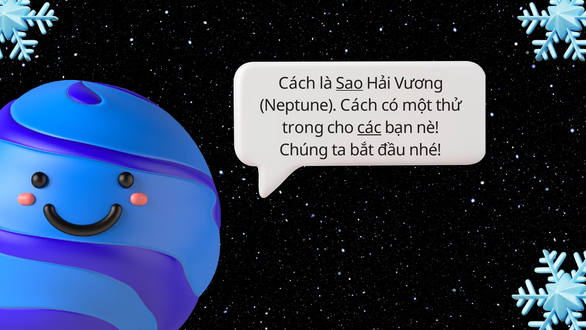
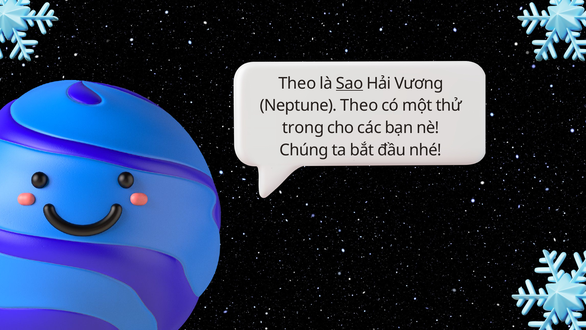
Cách: Cách -> Theo (297, 83)
Neptune Cách: Cách -> Theo (359, 105)
các underline: present -> none (369, 128)
